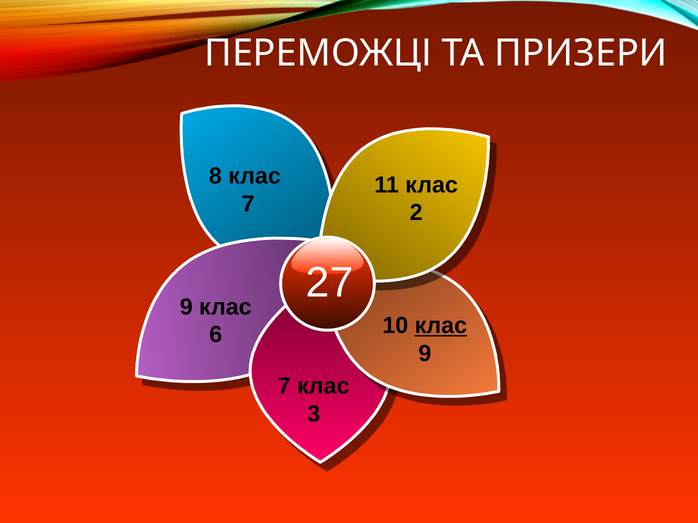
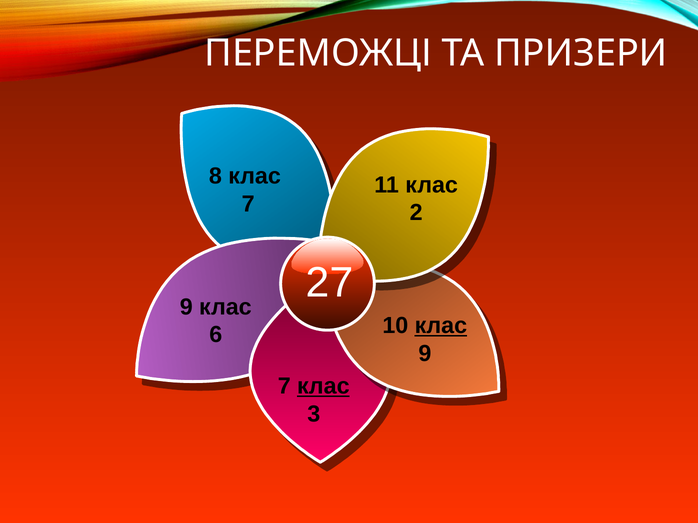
клас underline: none -> present (323, 387)
